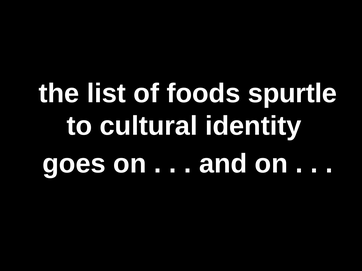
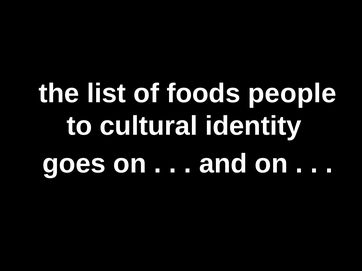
spurtle: spurtle -> people (292, 93)
